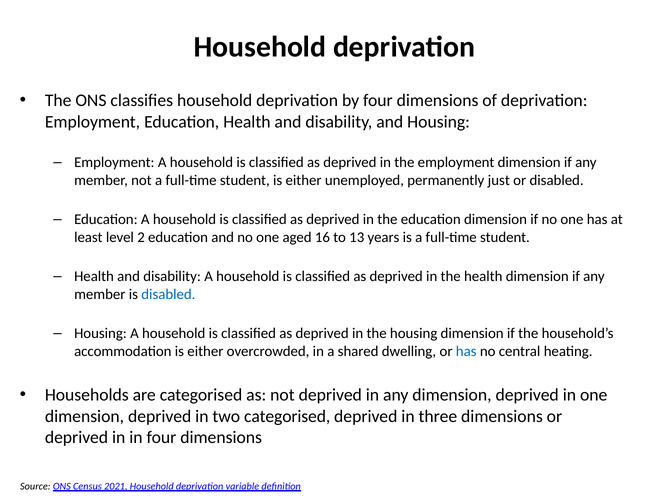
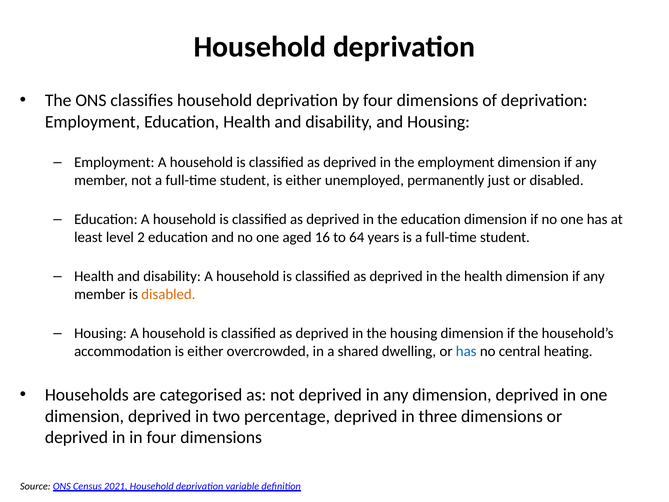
13: 13 -> 64 (357, 237)
disabled colour: blue -> orange (168, 294)
two categorised: categorised -> percentage (287, 416)
